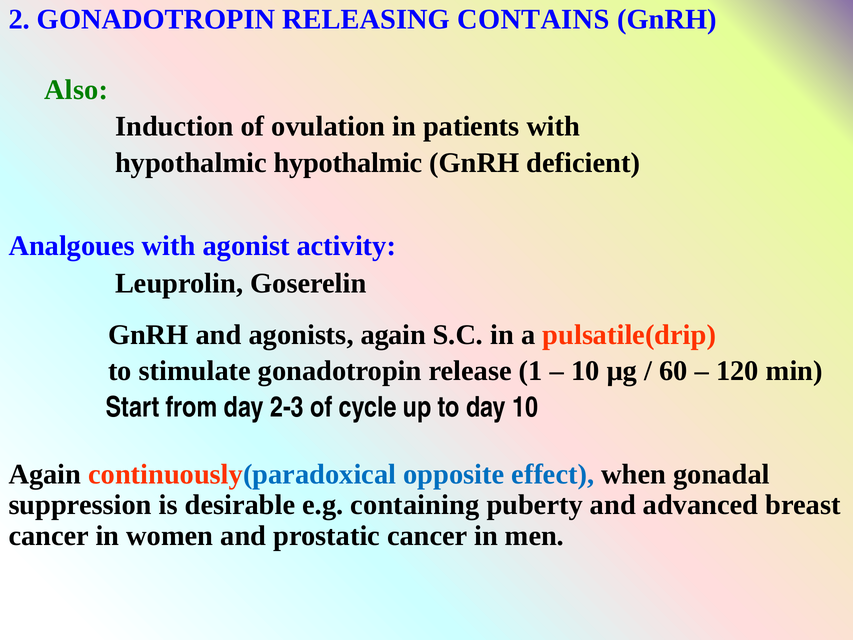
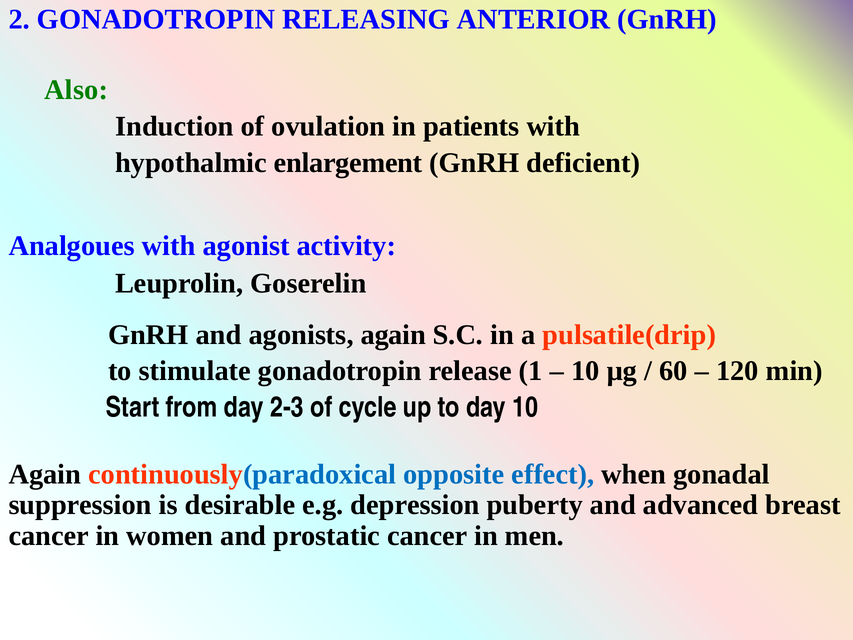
CONTAINS: CONTAINS -> ANTERIOR (534, 19)
hypothalmic hypothalmic: hypothalmic -> enlargement (348, 163)
containing: containing -> depression (415, 505)
